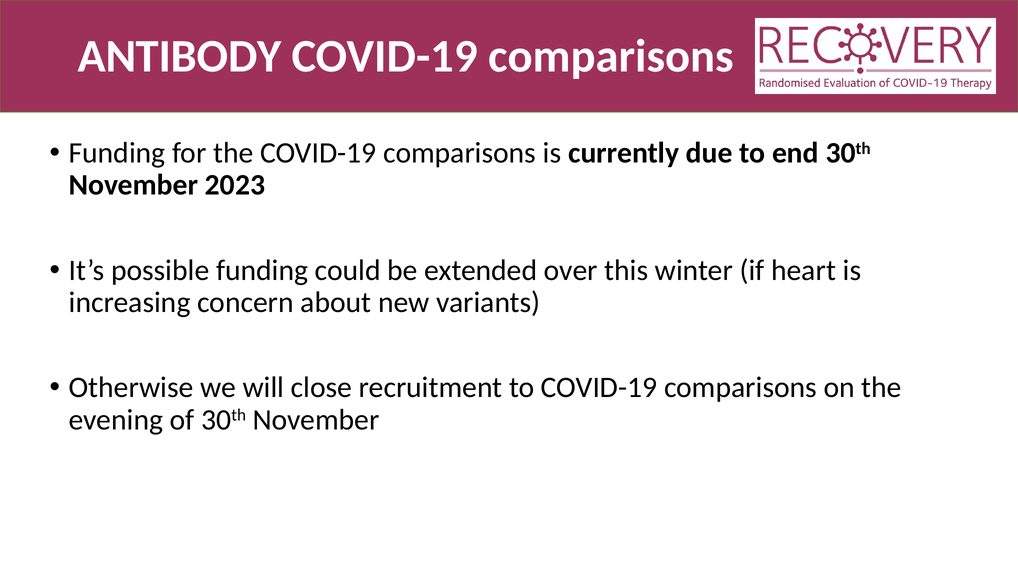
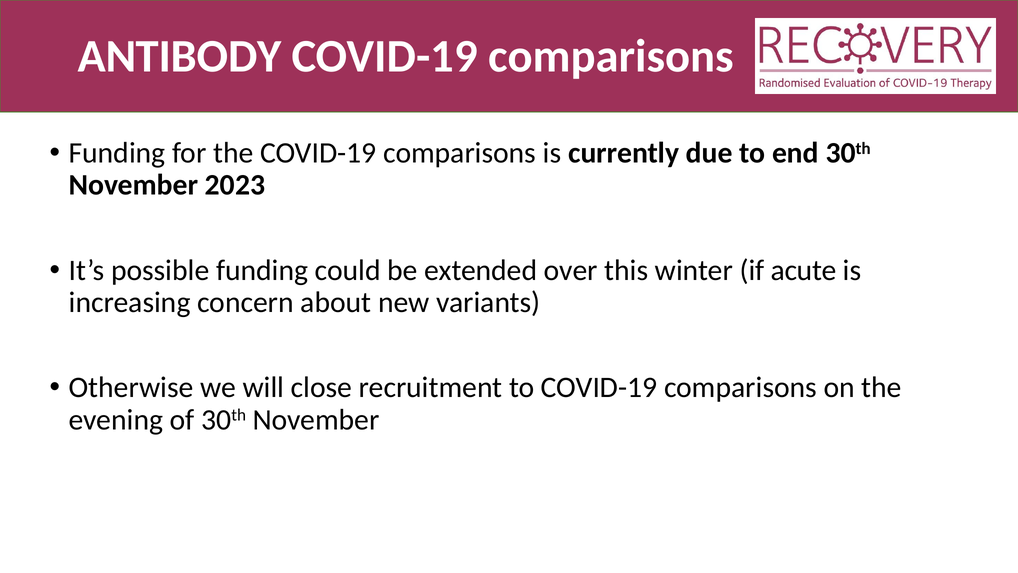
heart: heart -> acute (804, 270)
